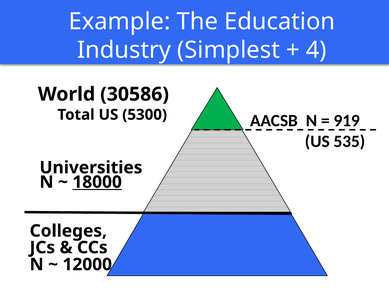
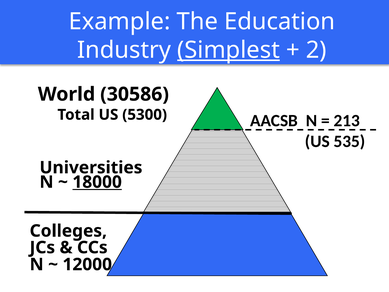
Simplest underline: none -> present (229, 50)
4: 4 -> 2 (316, 50)
919: 919 -> 213 (347, 120)
